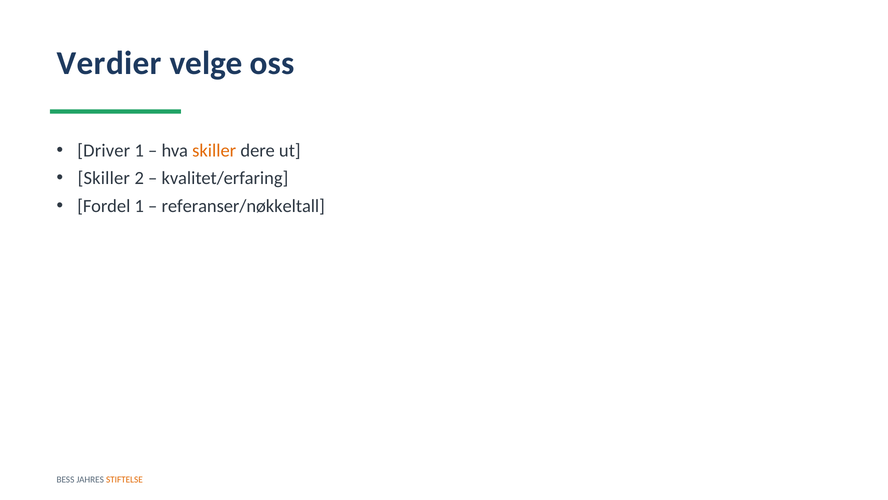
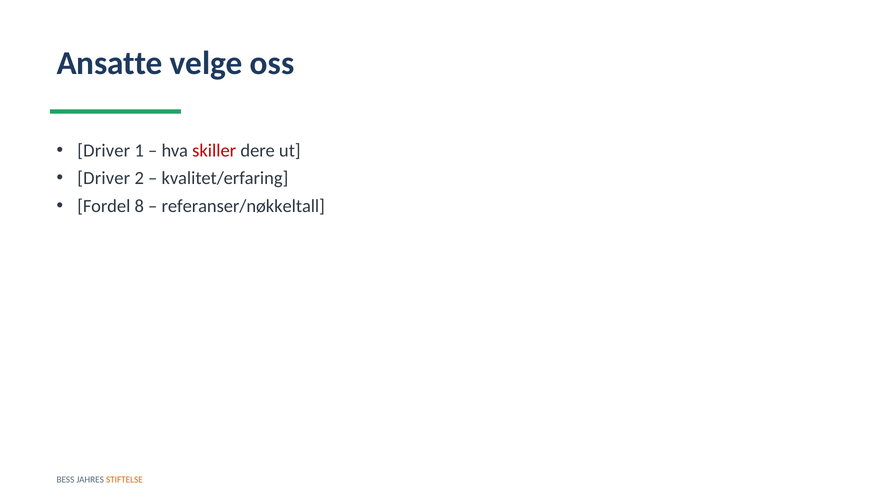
Verdier: Verdier -> Ansatte (110, 63)
skiller colour: orange -> red (214, 150)
Skiller: Skiller -> Driver (104, 178)
Fordel 1: 1 -> 8 (139, 206)
